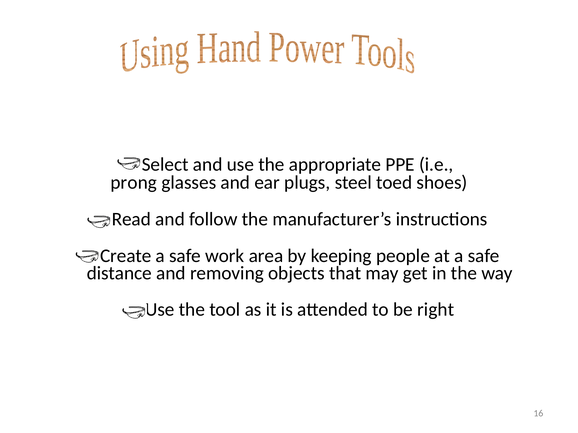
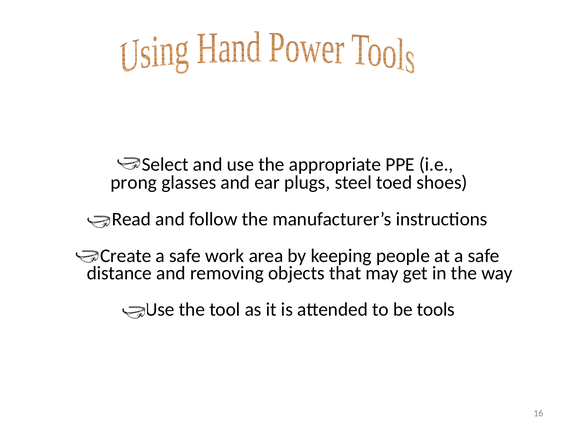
right: right -> tools (436, 310)
